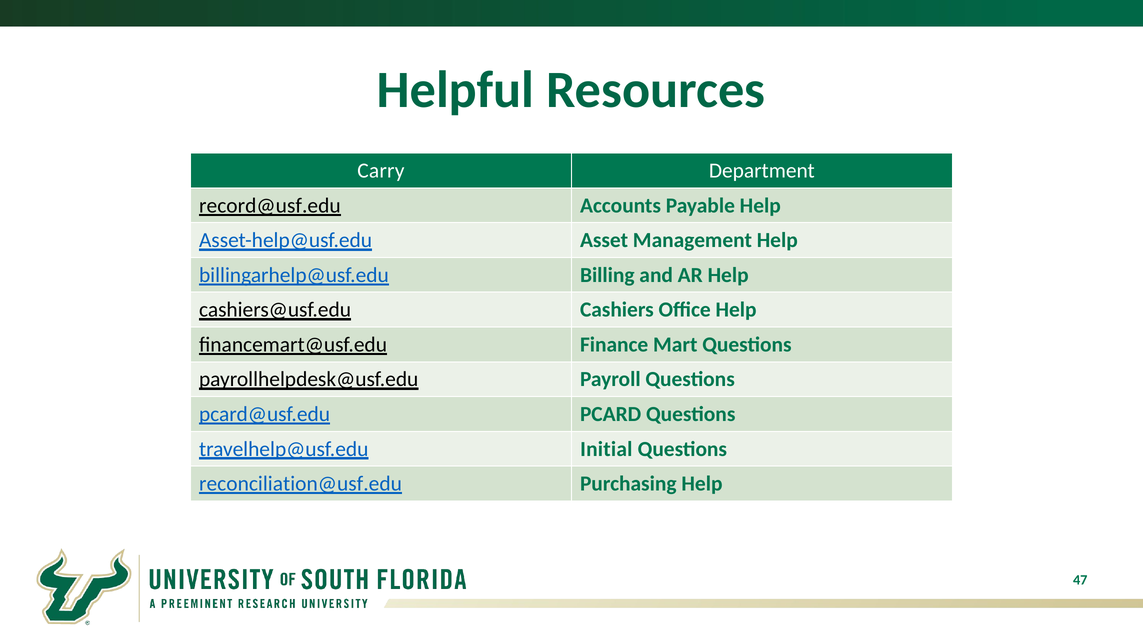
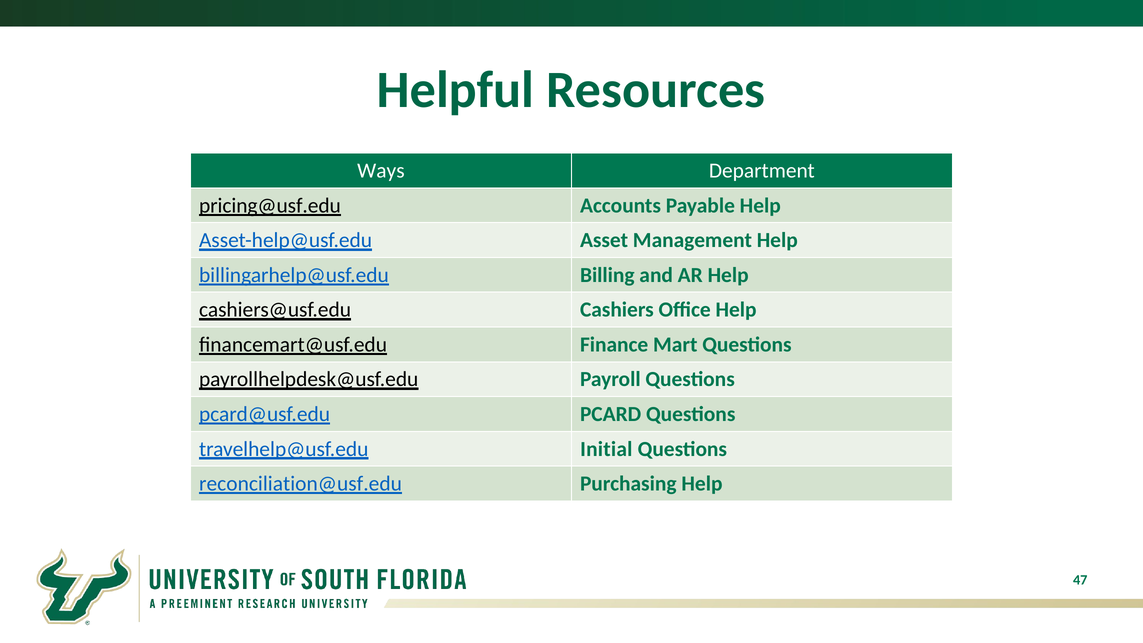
Carry: Carry -> Ways (381, 171)
record@usf.edu: record@usf.edu -> pricing@usf.edu (270, 206)
